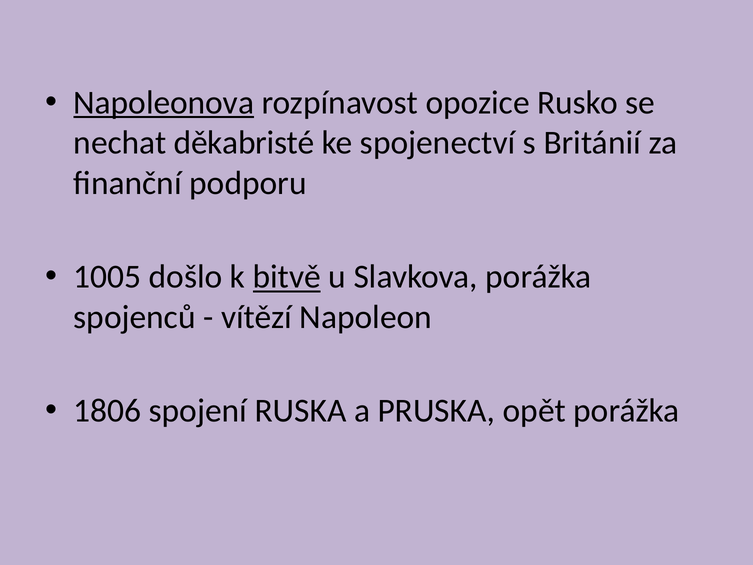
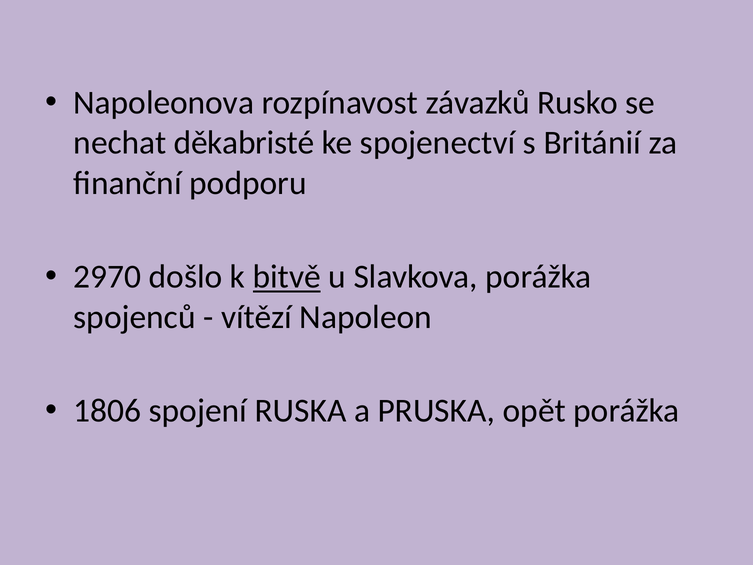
Napoleonova underline: present -> none (164, 103)
opozice: opozice -> závazků (478, 103)
1005: 1005 -> 2970 (107, 277)
